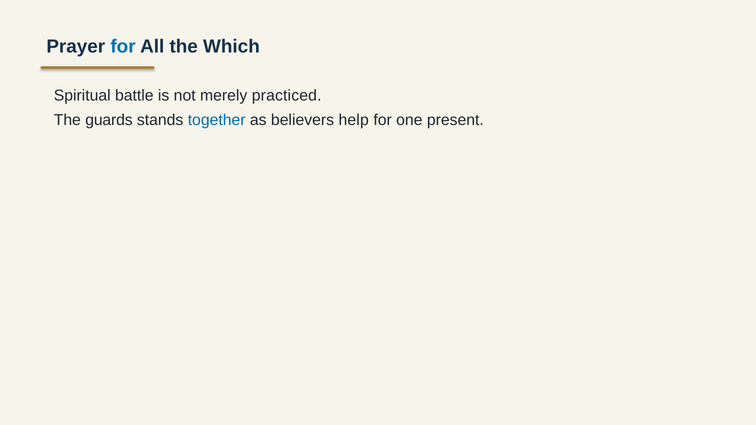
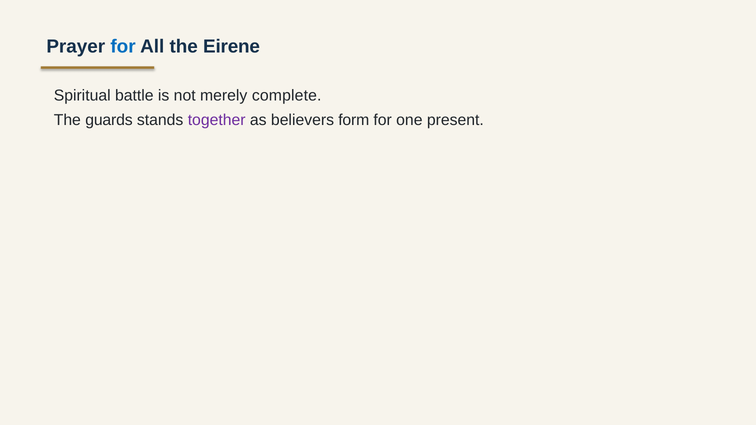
Which: Which -> Eirene (232, 47)
practiced: practiced -> complete (287, 96)
together colour: blue -> purple (217, 120)
help: help -> form (354, 120)
